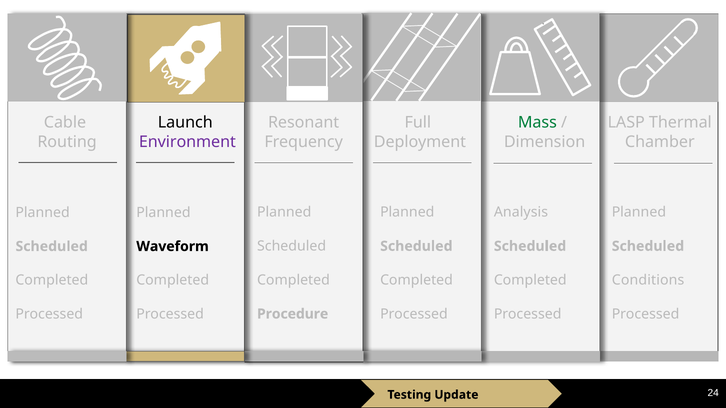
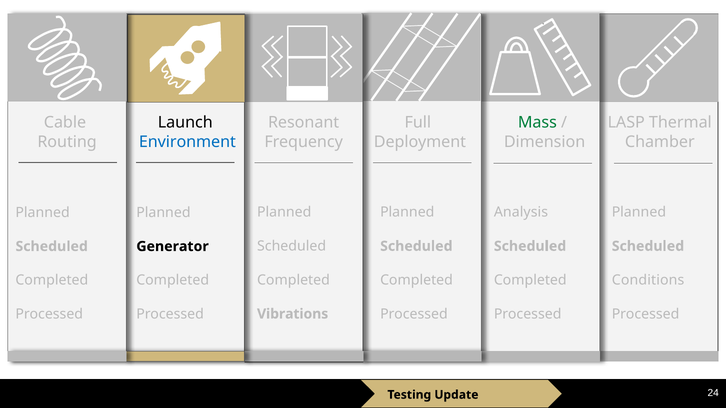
Environment colour: purple -> blue (187, 142)
Waveform: Waveform -> Generator (173, 247)
Procedure: Procedure -> Vibrations (293, 314)
